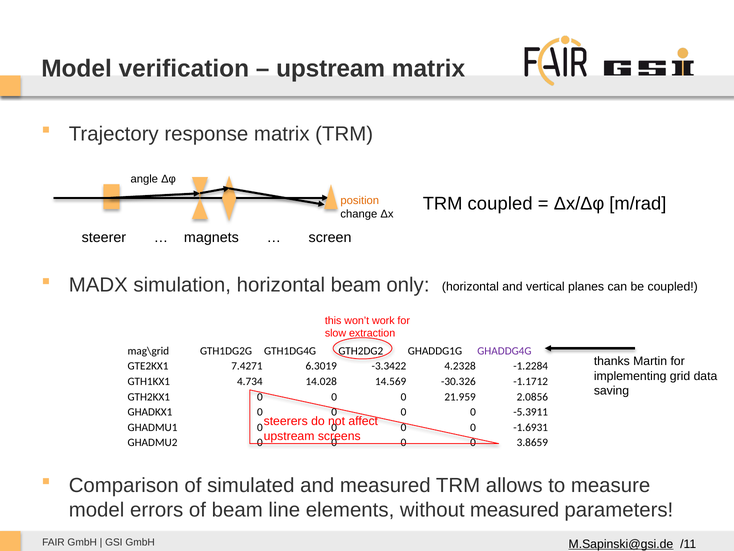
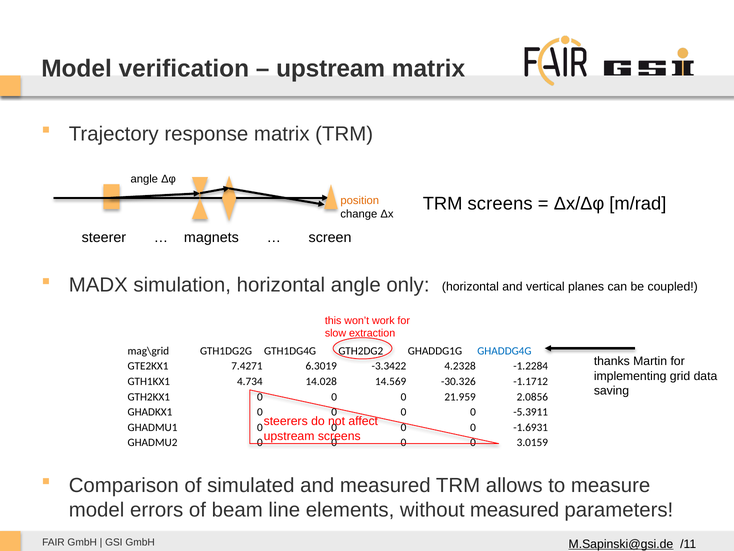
TRM coupled: coupled -> screens (500, 204)
horizontal beam: beam -> angle (356, 285)
GHADDG4G colour: purple -> blue (504, 351)
3.8659: 3.8659 -> 3.0159 (532, 442)
